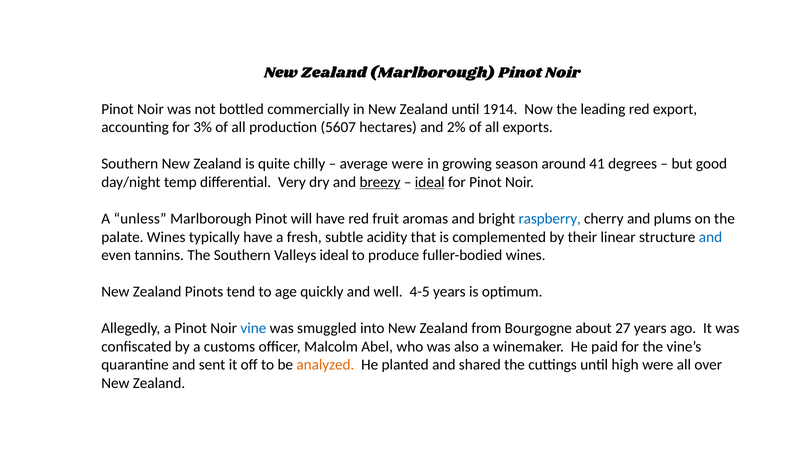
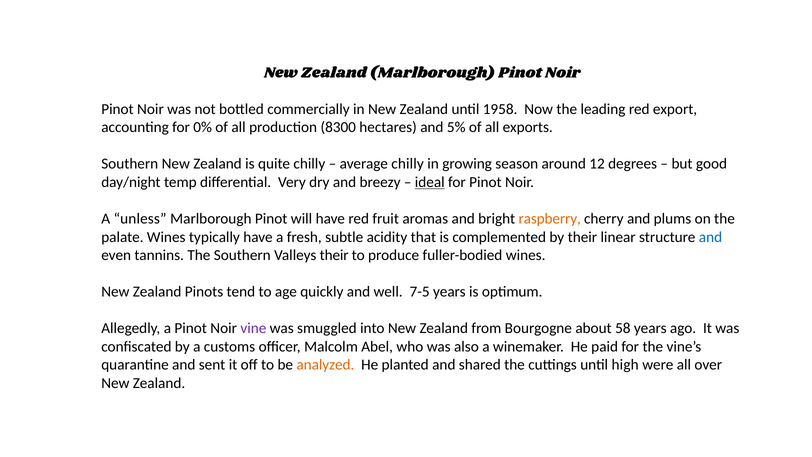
1914: 1914 -> 1958 (500, 109)
3%: 3% -> 0% (203, 127)
5607: 5607 -> 8300 (338, 127)
2%: 2% -> 5% (456, 127)
average were: were -> chilly (408, 164)
41: 41 -> 12 (597, 164)
breezy underline: present -> none (380, 182)
raspberry colour: blue -> orange (550, 219)
Valleys ideal: ideal -> their (334, 255)
4-5: 4-5 -> 7-5 (420, 292)
vine colour: blue -> purple (253, 328)
27: 27 -> 58 (623, 328)
